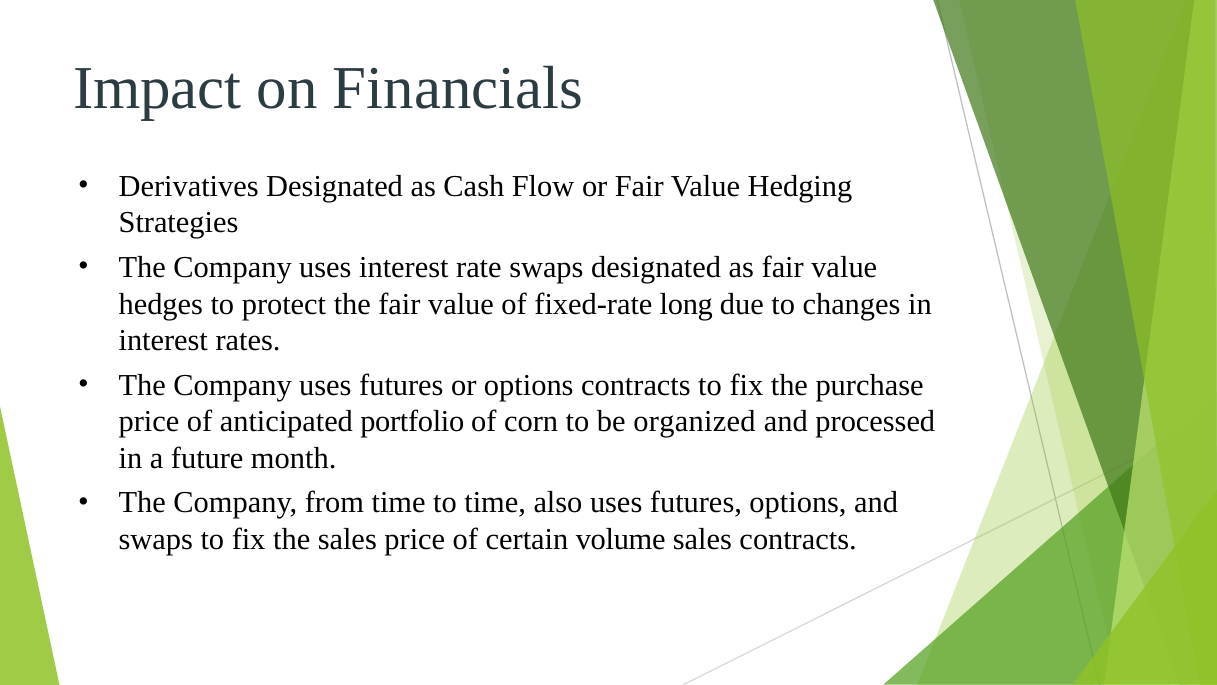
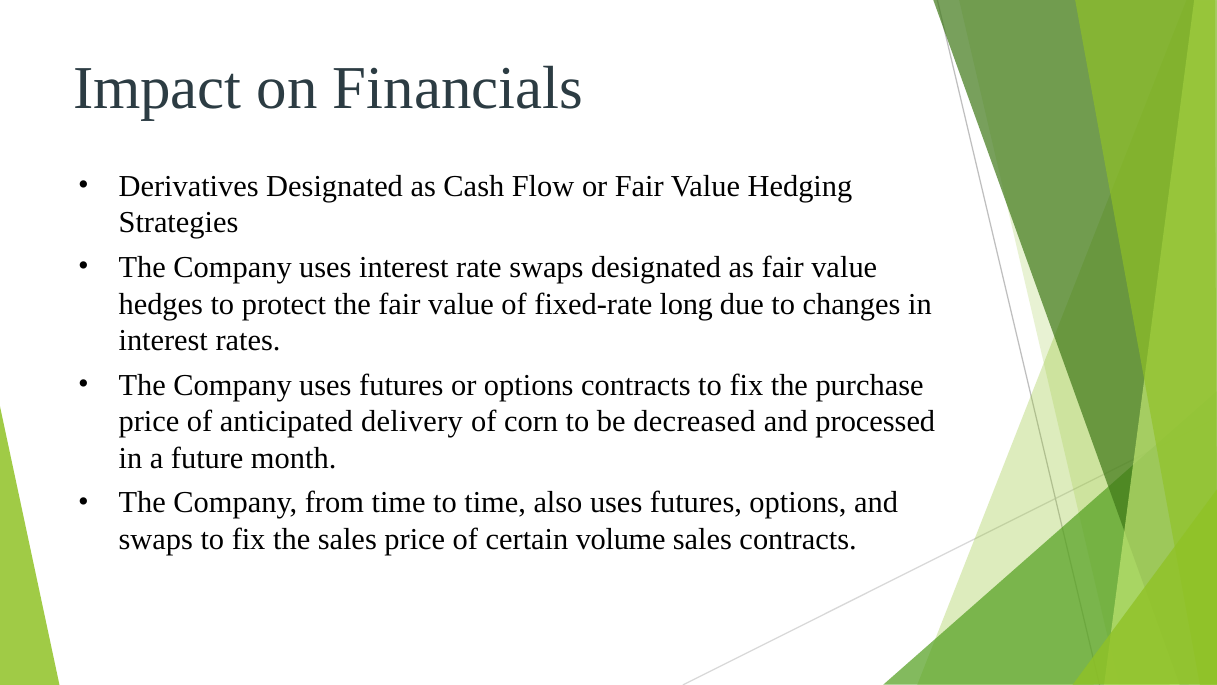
portfolio: portfolio -> delivery (412, 421)
organized: organized -> decreased (695, 421)
